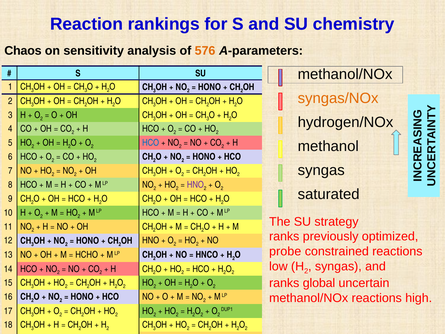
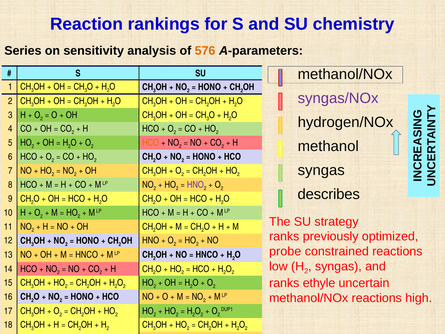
Chaos: Chaos -> Series (23, 51)
syngas/NOx colour: orange -> purple (338, 98)
HCO colour: blue -> orange (151, 143)
saturated: saturated -> describes (329, 194)
HCHO: HCHO -> HNCO (87, 255)
global: global -> ethyle (319, 283)
